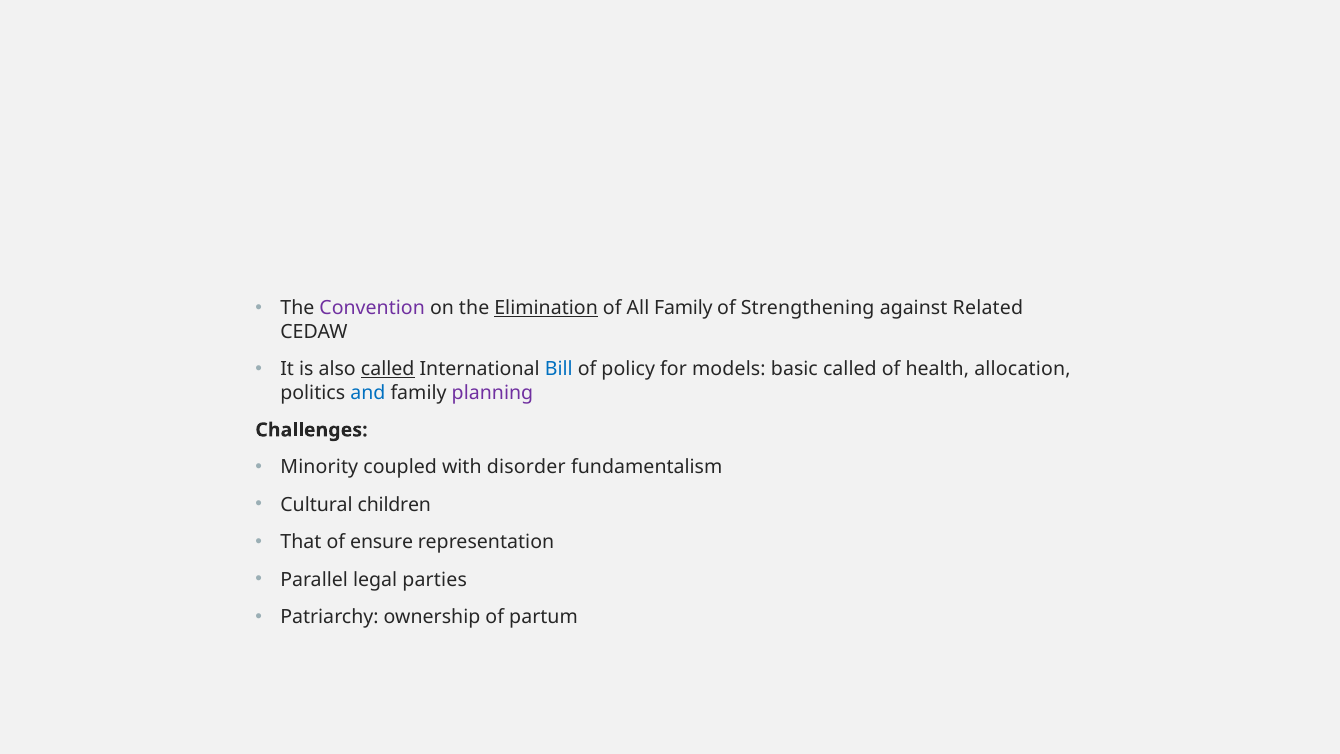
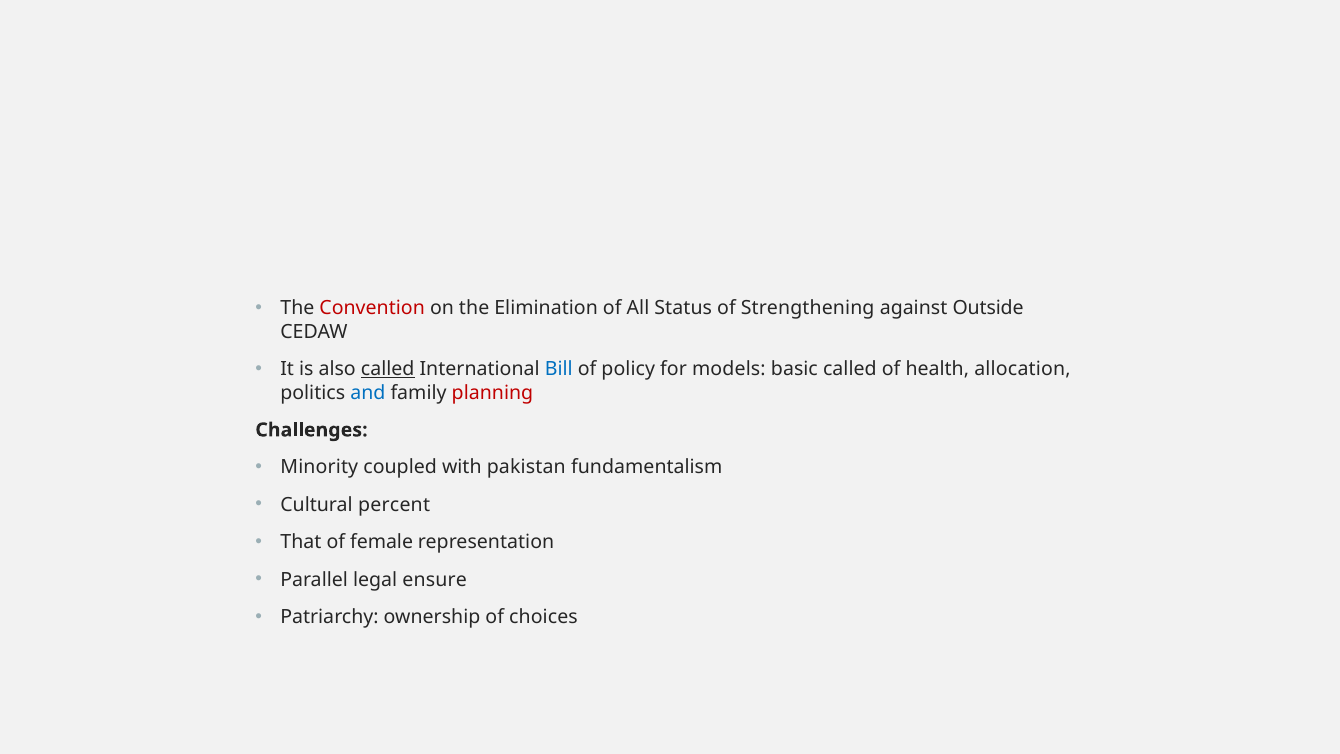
Convention colour: purple -> red (372, 308)
Elimination underline: present -> none (546, 308)
All Family: Family -> Status (683, 308)
Related: Related -> Outside (988, 308)
planning colour: purple -> red (492, 392)
disorder: disorder -> pakistan (526, 467)
children: children -> percent (394, 505)
ensure: ensure -> female (382, 542)
parties: parties -> ensure (435, 580)
partum: partum -> choices (543, 617)
